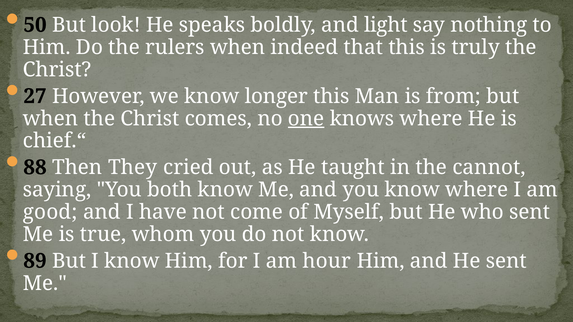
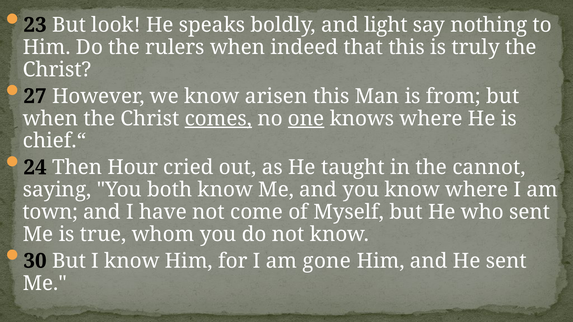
50: 50 -> 23 (35, 25)
longer: longer -> arisen (276, 96)
comes underline: none -> present (218, 119)
88: 88 -> 24 (35, 168)
They: They -> Hour (133, 168)
good: good -> town (50, 212)
89: 89 -> 30 (35, 261)
hour: hour -> gone (327, 261)
